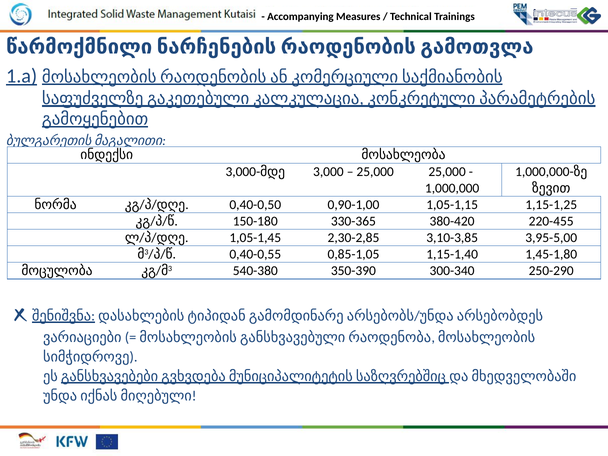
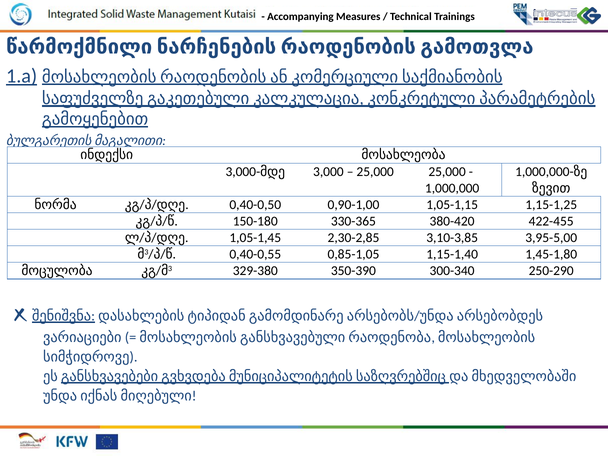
220-455: 220-455 -> 422-455 (551, 221)
540-380: 540-380 -> 329-380 (255, 271)
